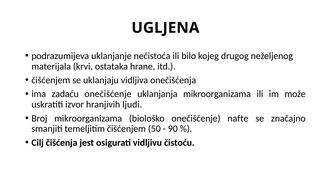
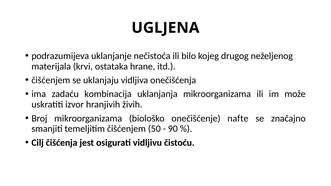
zadaću onečišćenje: onečišćenje -> kombinacija (108, 94)
ljudi: ljudi -> živih (132, 105)
